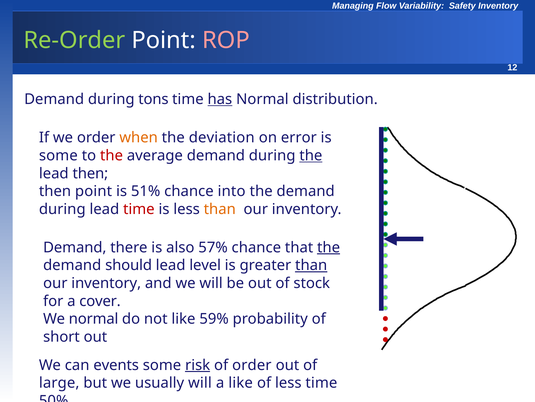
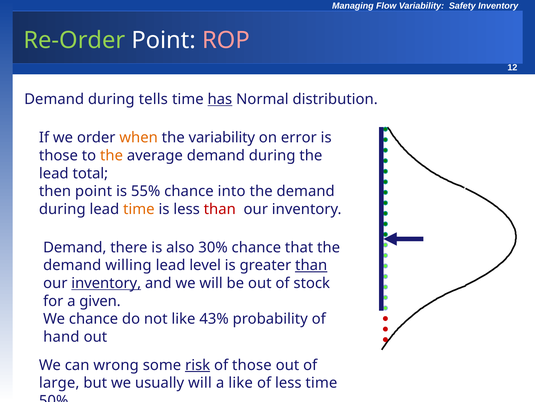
tons: tons -> tells (153, 99)
the deviation: deviation -> variability (222, 137)
some: some -> those (58, 155)
the colour: red -> orange (112, 155)
the underline: present -> none (311, 155)
lead then: then -> total (90, 173)
51%: 51% -> 55% (146, 191)
time colour: red -> orange (139, 209)
than colour: orange -> red (220, 209)
57%: 57% -> 30% (213, 247)
the underline: present -> none (329, 247)
should: should -> willing (128, 265)
inventory underline: none -> present (106, 283)
cover: cover -> given (100, 301)
We normal: normal -> chance (93, 318)
59%: 59% -> 43% (214, 318)
short: short -> hand (61, 336)
events: events -> wrong (116, 364)
of order: order -> those (252, 364)
